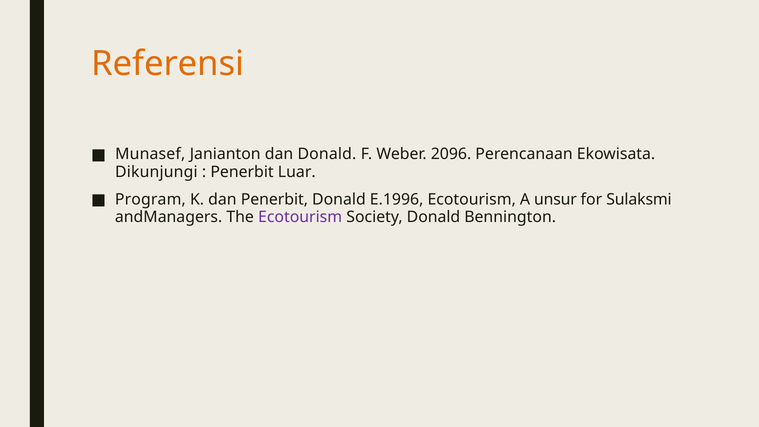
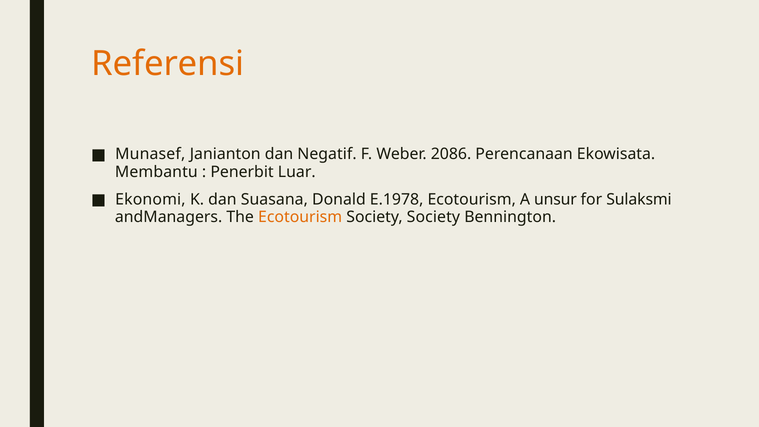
dan Donald: Donald -> Negatif (327, 154)
2096: 2096 -> 2086 (451, 154)
Dikunjungi: Dikunjungi -> Membantu (156, 172)
Program: Program -> Ekonomi (150, 199)
dan Penerbit: Penerbit -> Suasana (274, 199)
E.1996: E.1996 -> E.1978 (397, 199)
Ecotourism colour: purple -> orange (300, 217)
Society Donald: Donald -> Society (433, 217)
